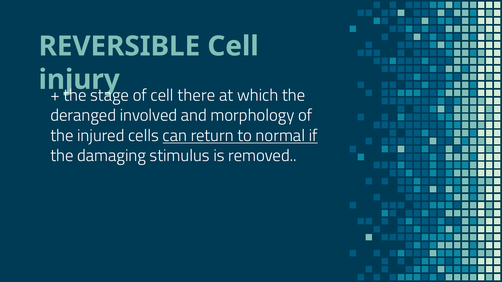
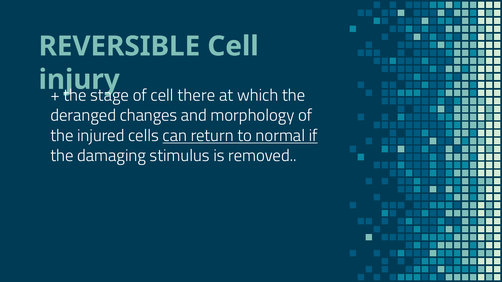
involved: involved -> changes (149, 116)
